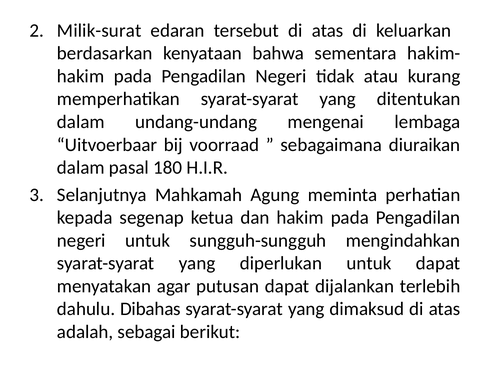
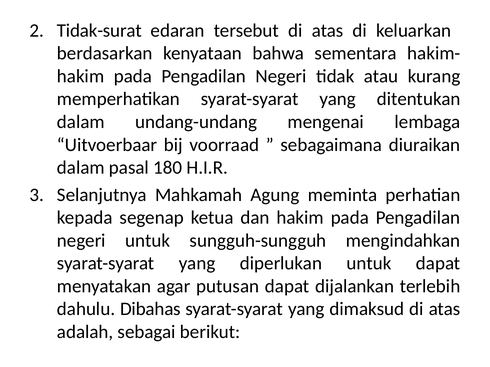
Milik-surat: Milik-surat -> Tidak-surat (99, 31)
